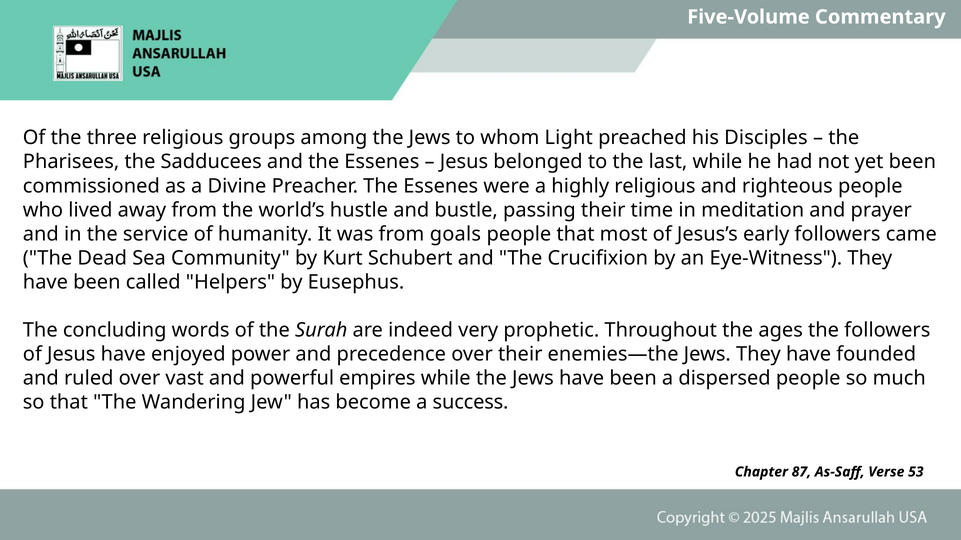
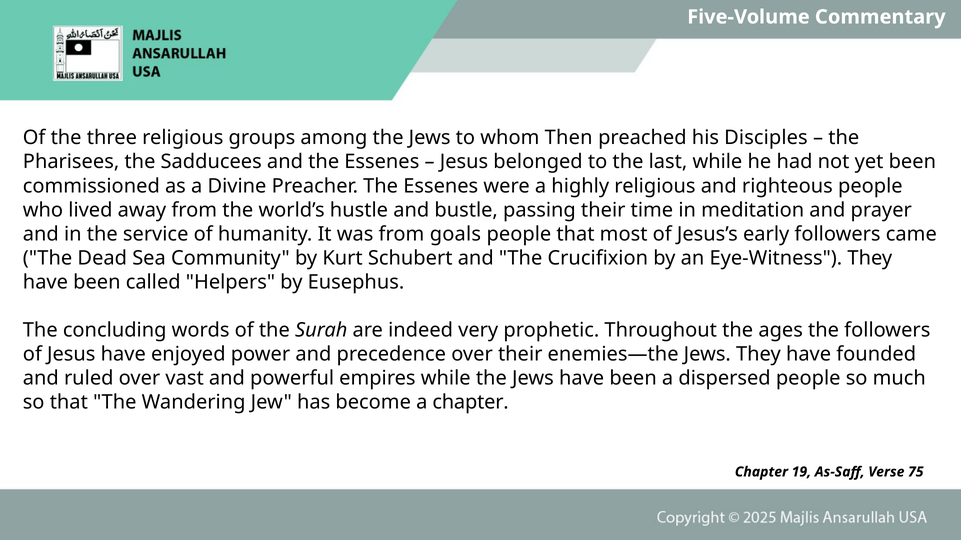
Light: Light -> Then (569, 138)
a success: success -> chapter (471, 402)
87: 87 -> 19 (801, 472)
53: 53 -> 75 (916, 472)
